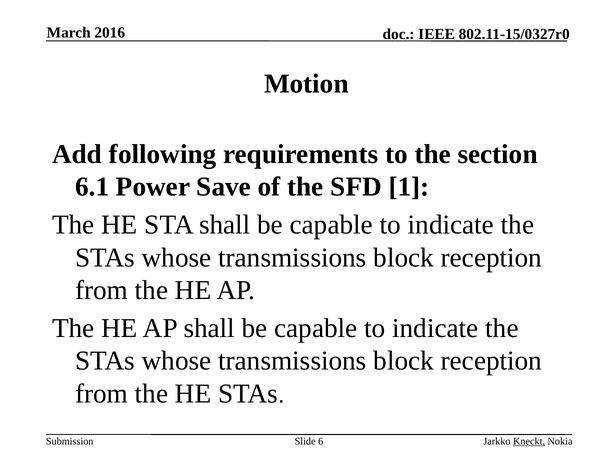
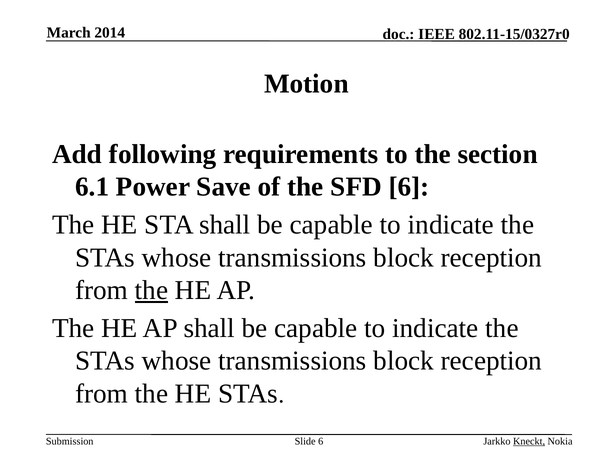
2016: 2016 -> 2014 (110, 32)
SFD 1: 1 -> 6 (409, 187)
the underline: none -> present (152, 290)
